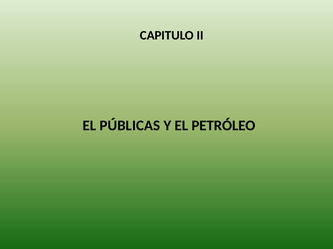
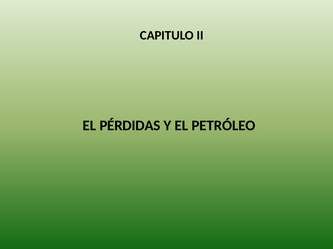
PÚBLICAS: PÚBLICAS -> PÉRDIDAS (130, 126)
